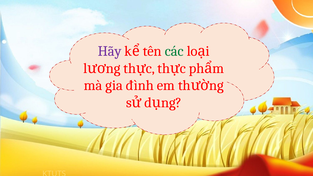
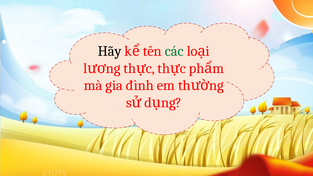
Hãy colour: purple -> black (110, 51)
